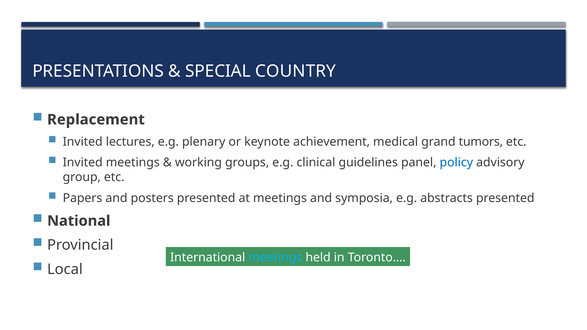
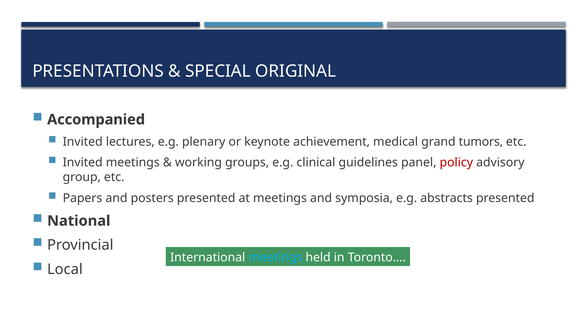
COUNTRY: COUNTRY -> ORIGINAL (296, 71)
Replacement: Replacement -> Accompanied (96, 120)
policy colour: blue -> red (456, 163)
